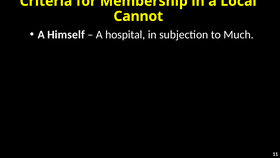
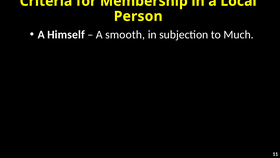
Cannot: Cannot -> Person (138, 16)
hospital: hospital -> smooth (125, 34)
